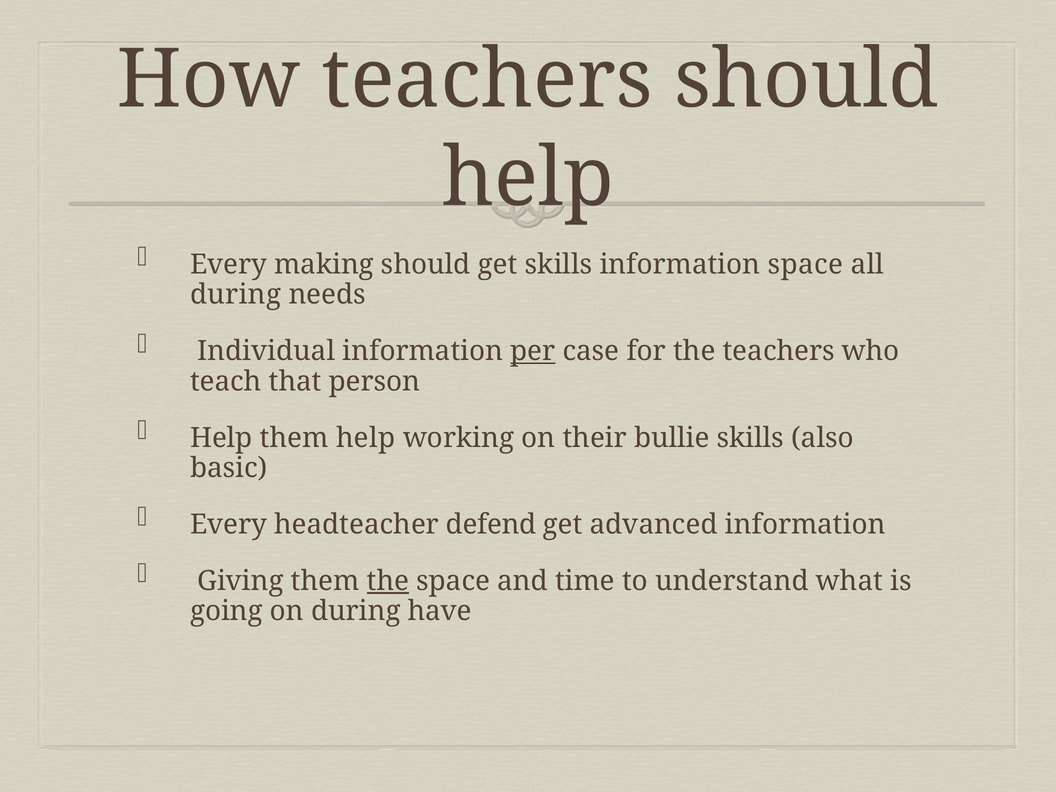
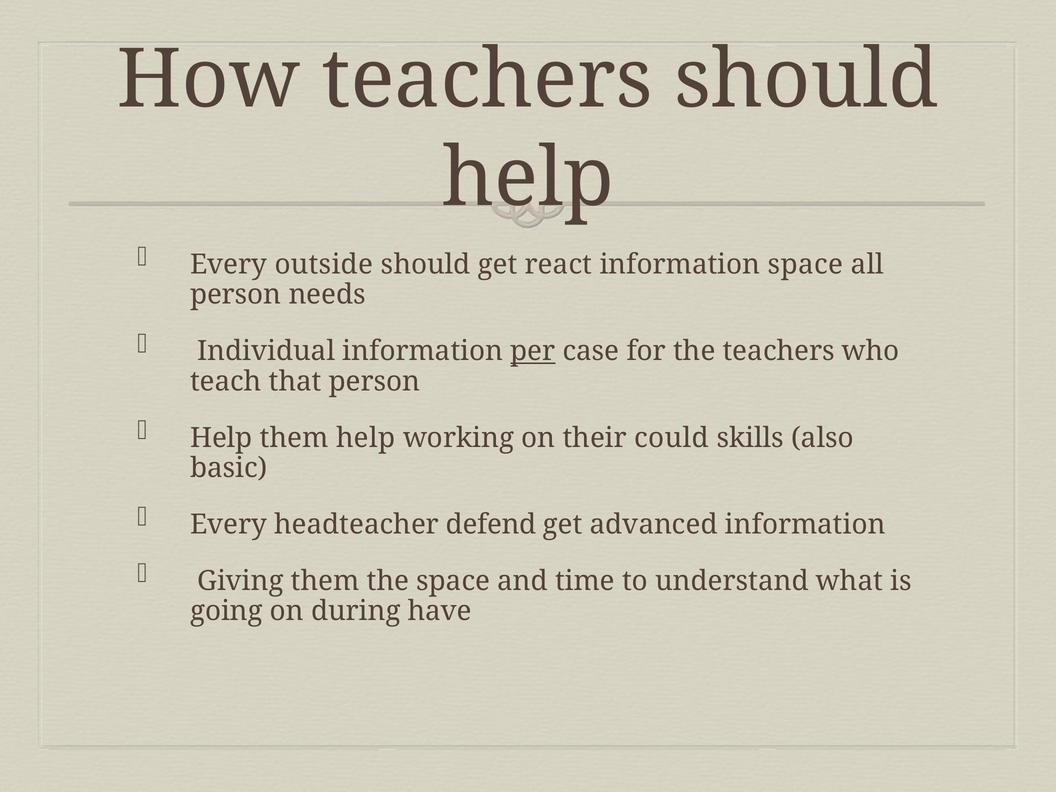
making: making -> outside (324, 265)
get skills: skills -> react (558, 265)
during: during -> person (236, 295)
bullie: bullie -> could (672, 438)
the underline: present -> none (388, 581)
